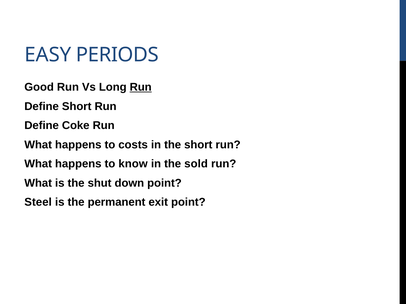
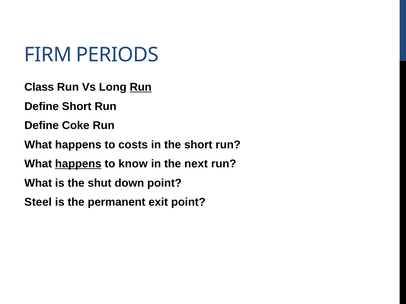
EASY: EASY -> FIRM (48, 55)
Good: Good -> Class (39, 87)
happens underline: none -> present (78, 164)
sold: sold -> next (196, 164)
